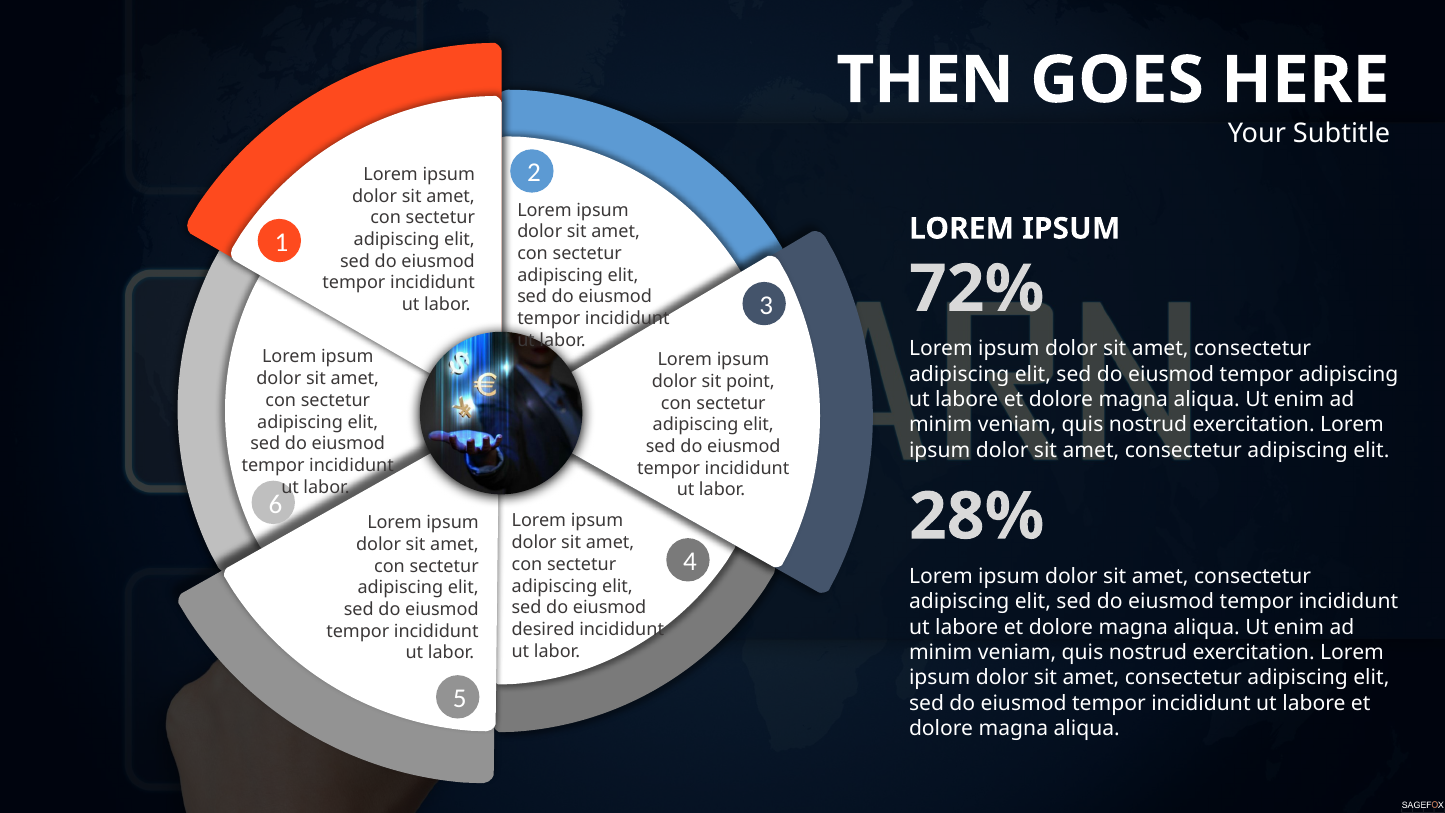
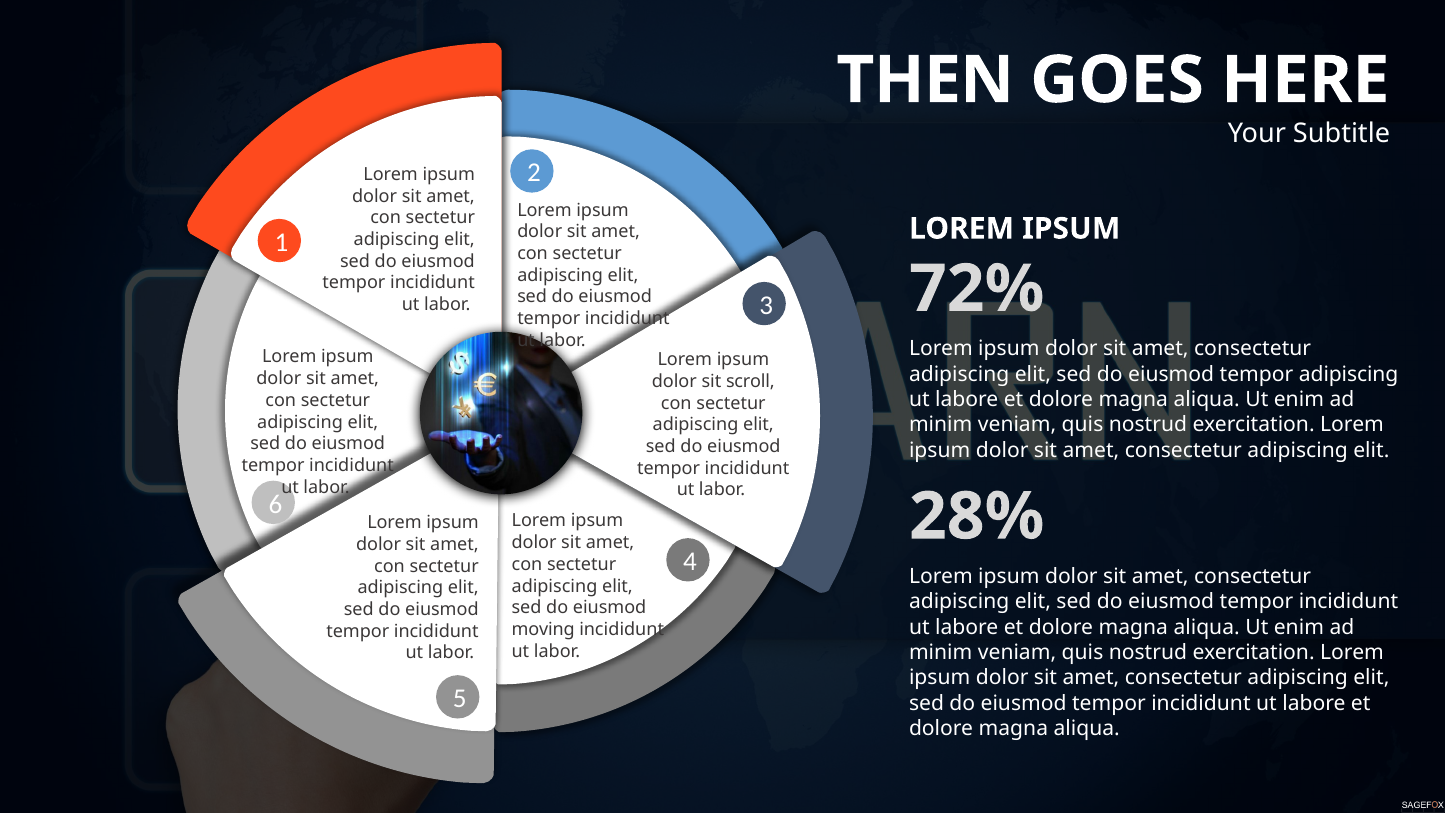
point: point -> scroll (750, 381)
desired: desired -> moving (543, 629)
